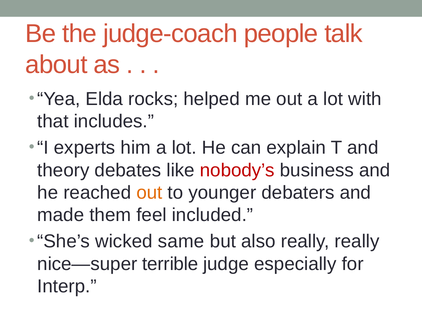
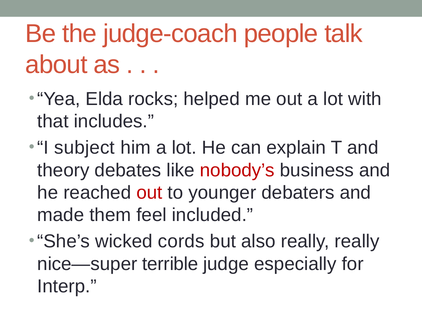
experts: experts -> subject (85, 148)
out colour: orange -> red (149, 193)
same: same -> cords (181, 242)
